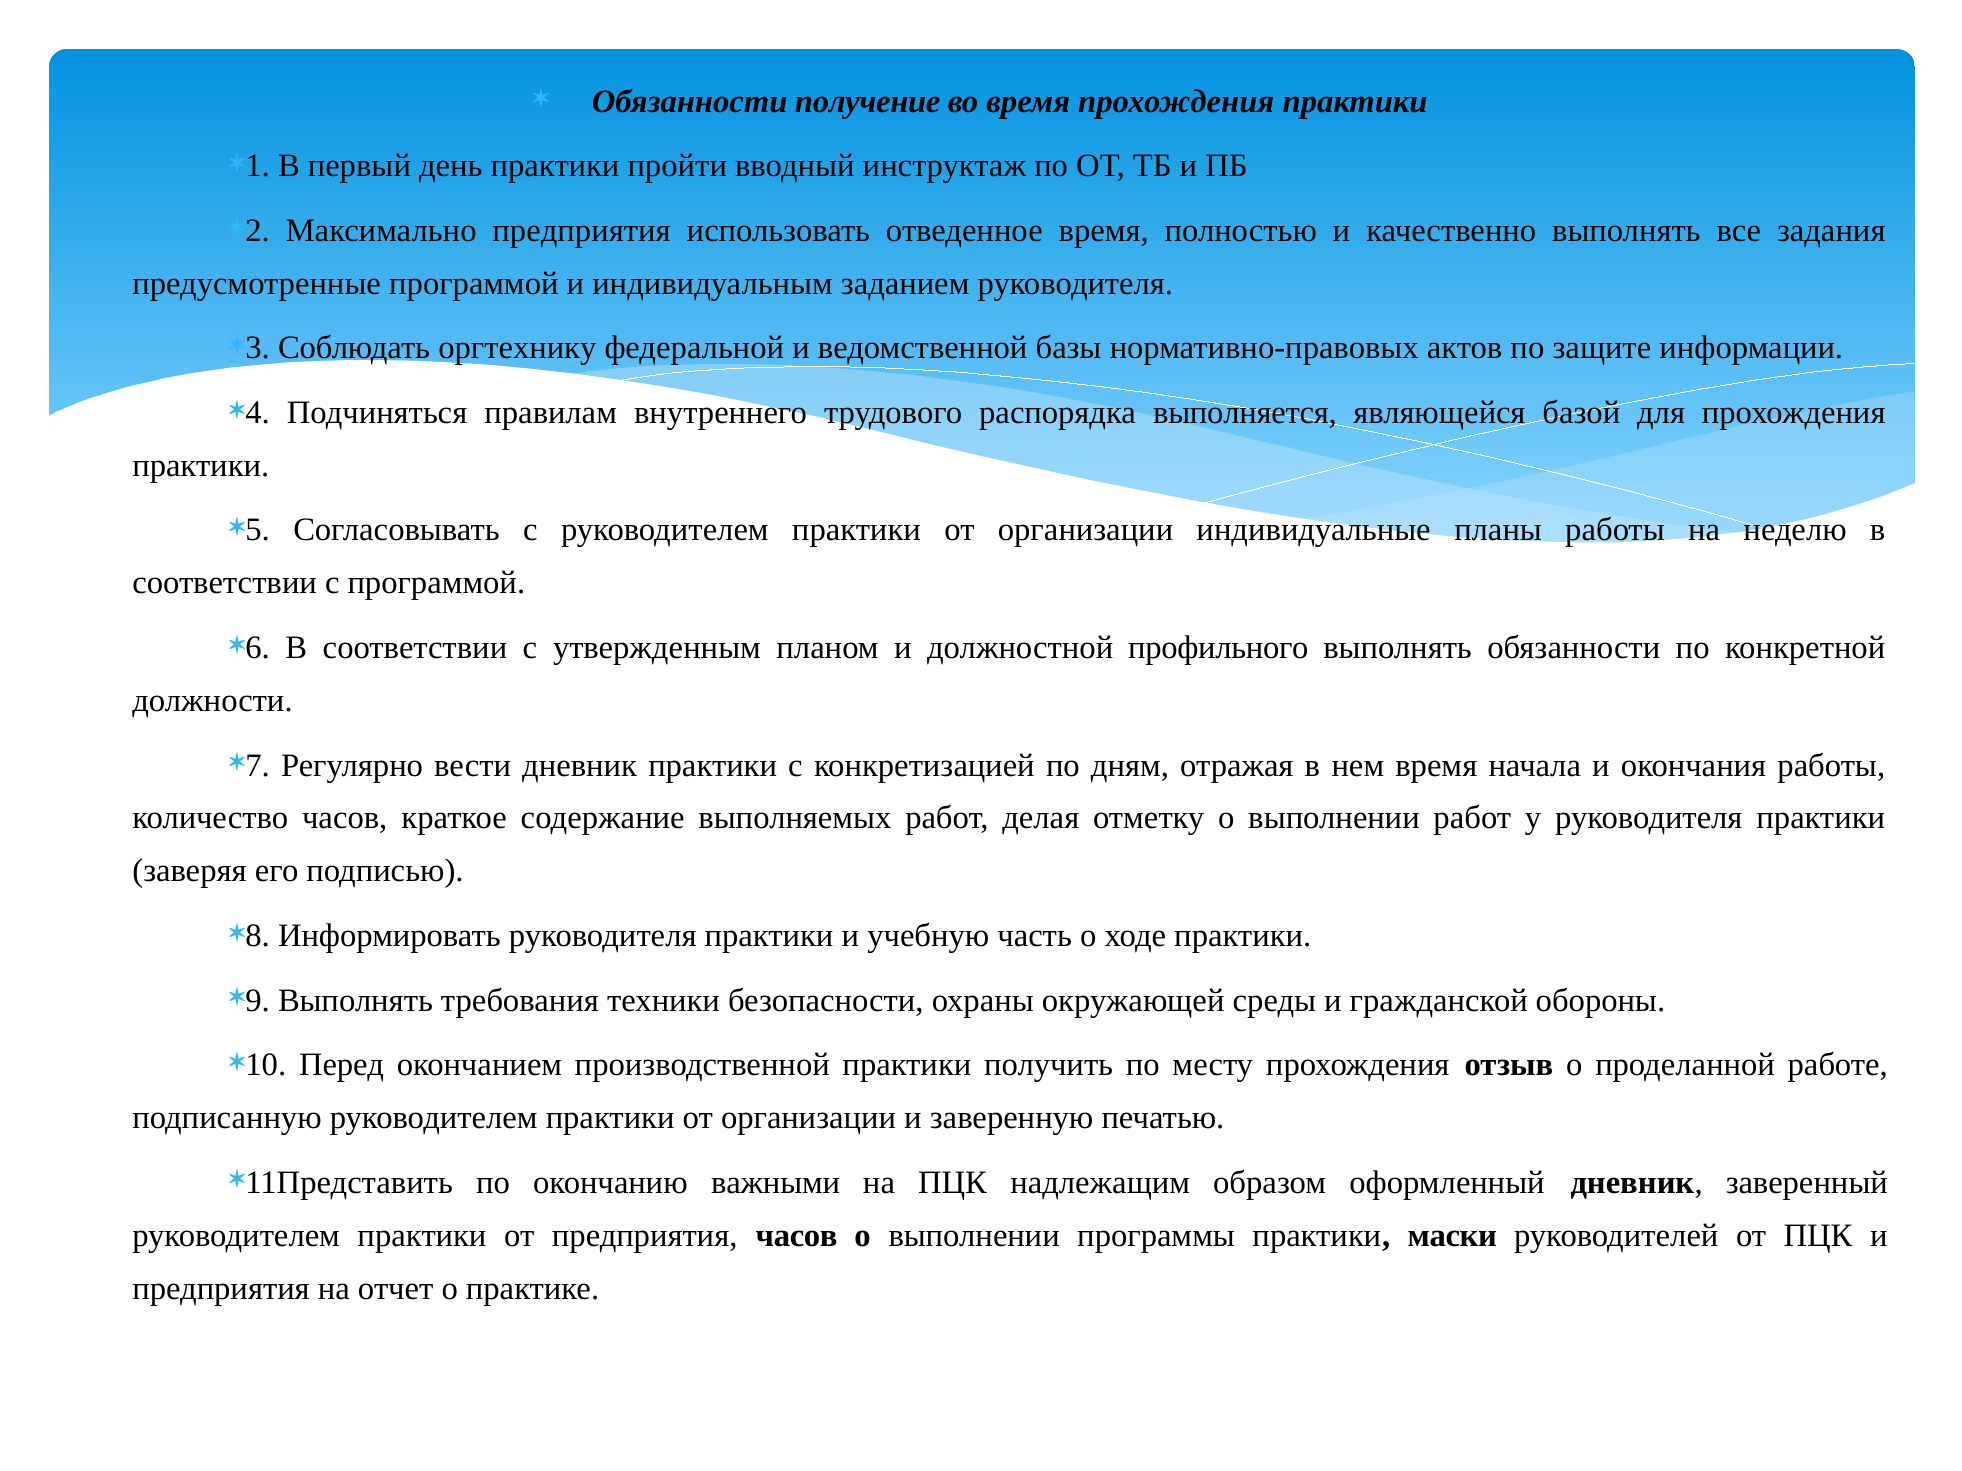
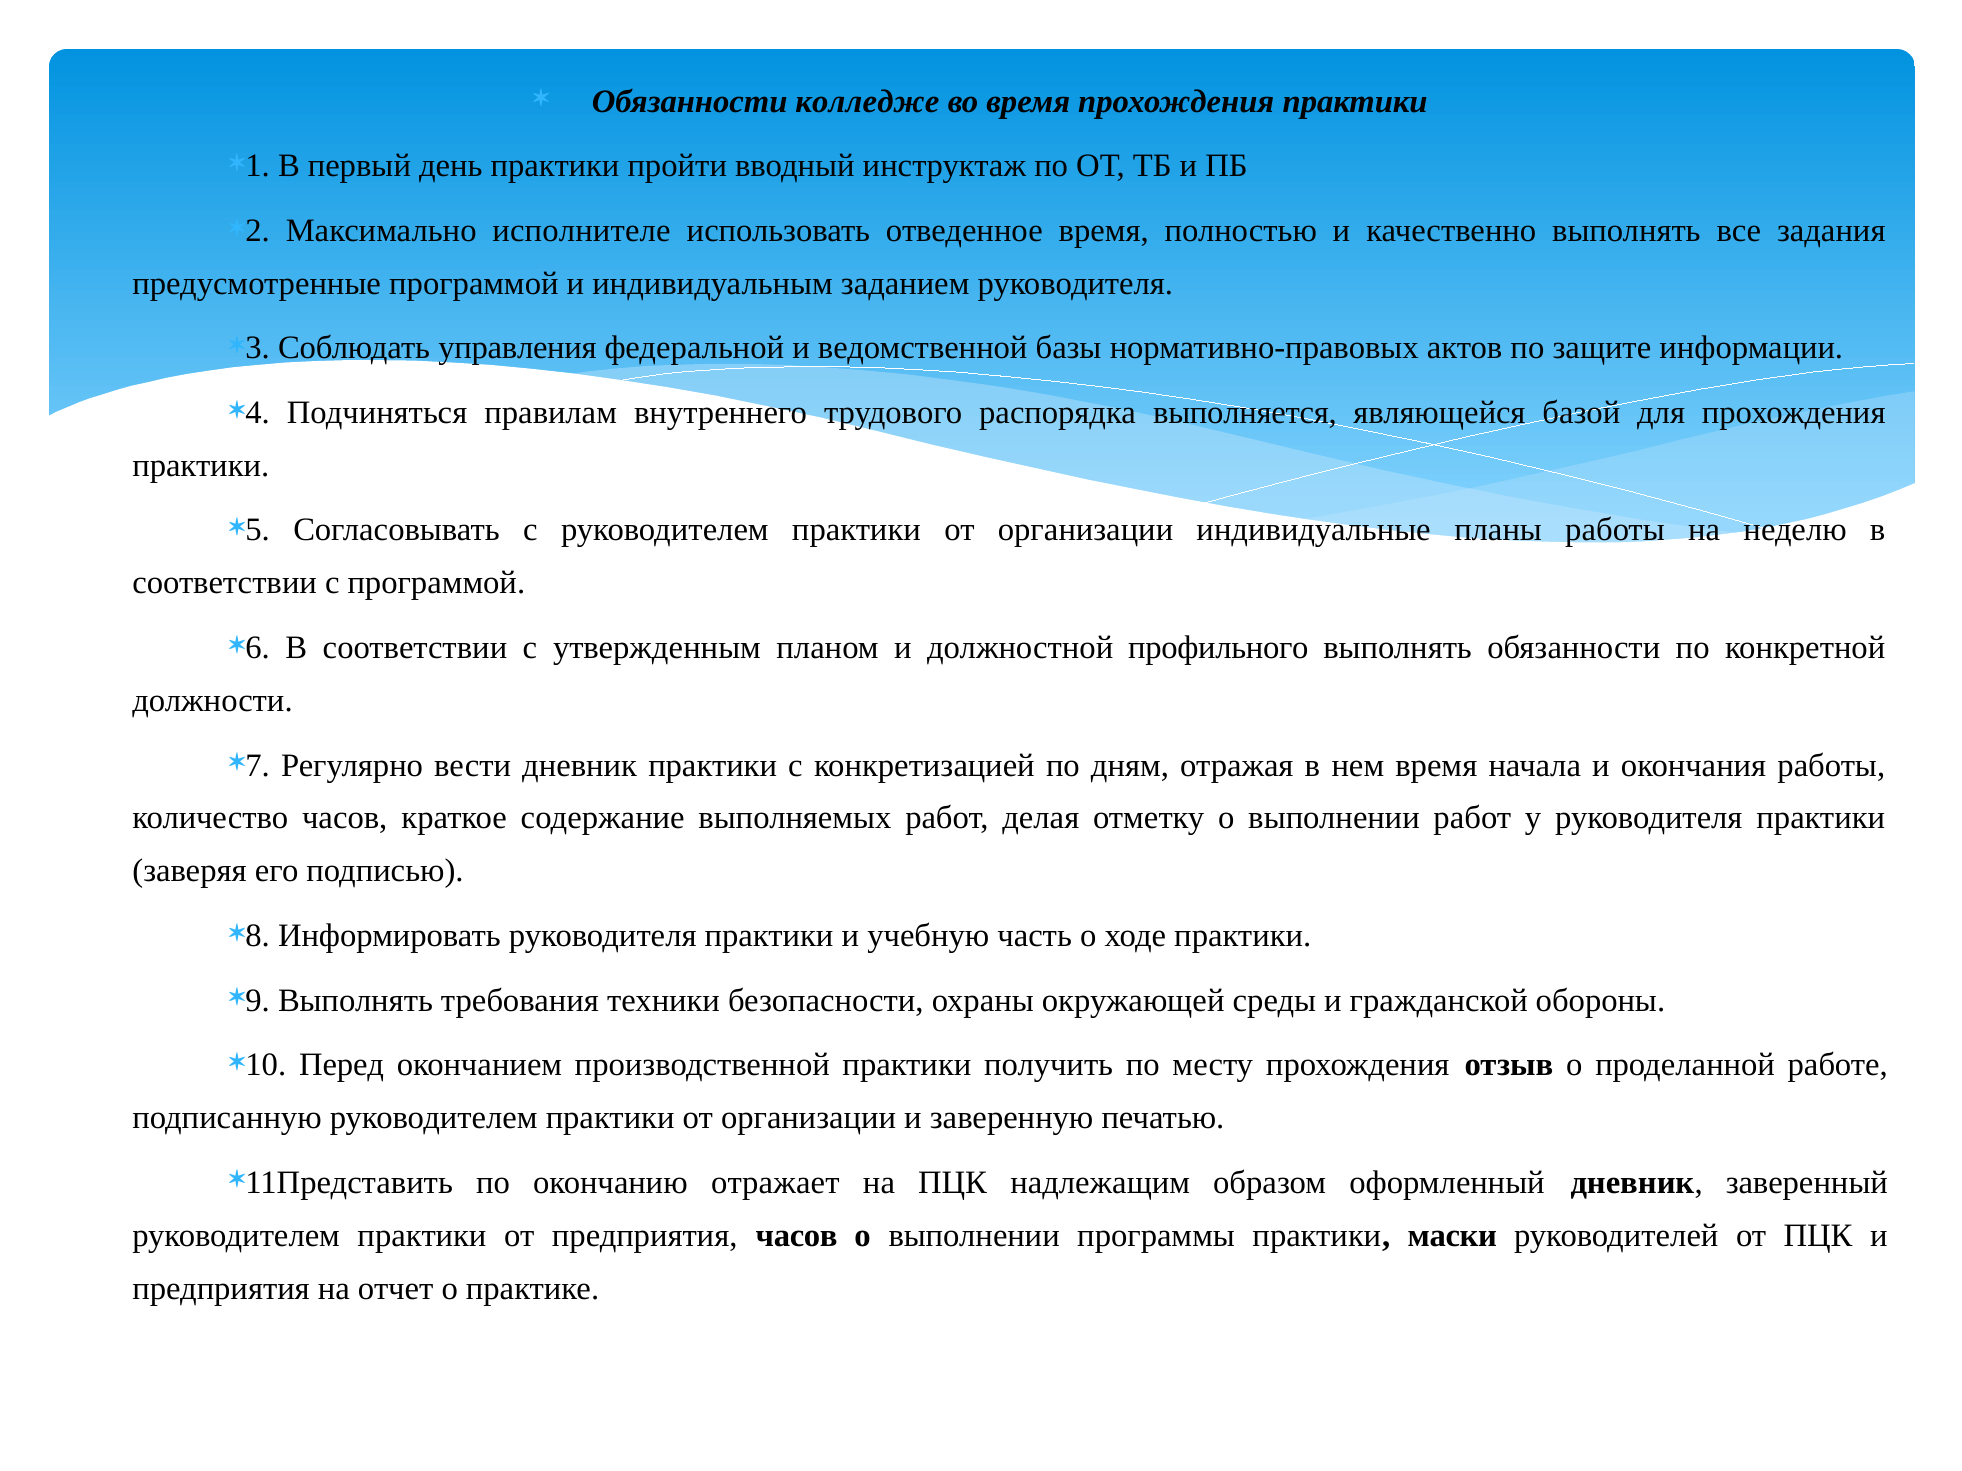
получение: получение -> колледже (867, 101)
Максимально предприятия: предприятия -> исполнителе (582, 231)
оргтехнику: оргтехнику -> управления (517, 348)
важными: важными -> отражает (775, 1183)
